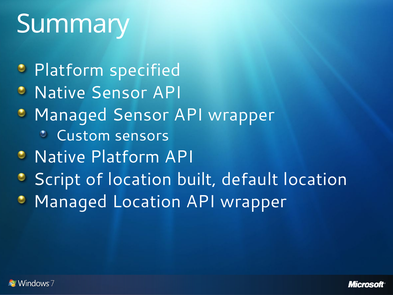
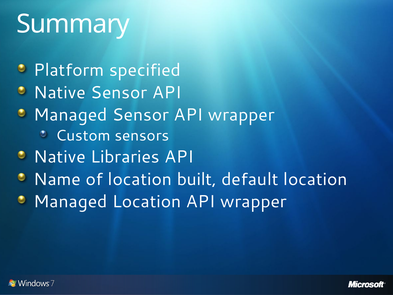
Native Platform: Platform -> Libraries (125, 157)
Script: Script -> Name (57, 179)
